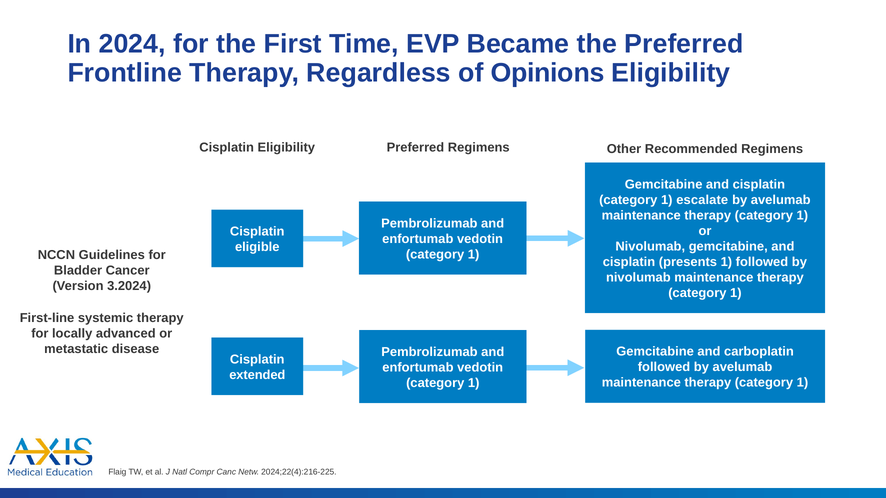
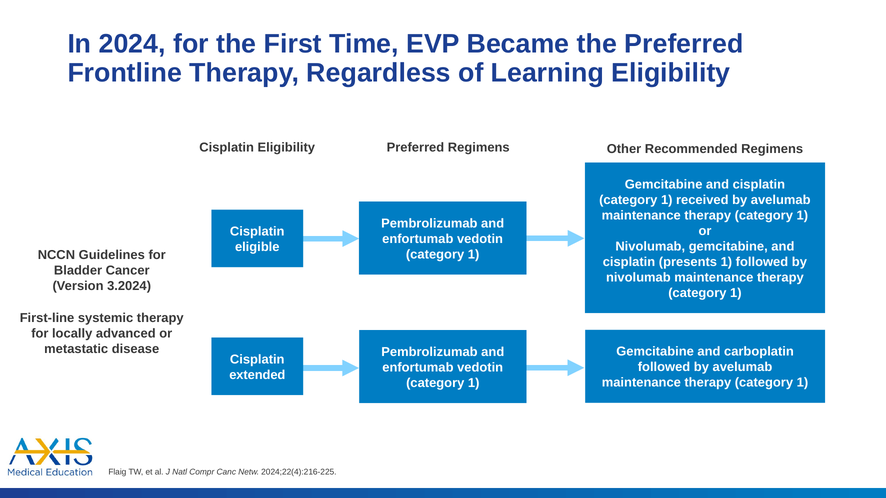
Opinions: Opinions -> Learning (547, 73)
escalate: escalate -> received (702, 200)
